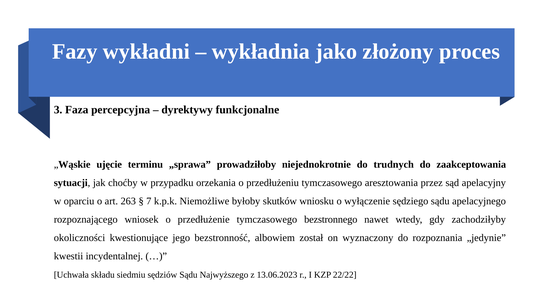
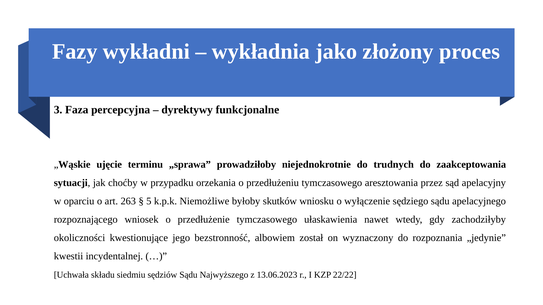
7: 7 -> 5 (149, 201)
bezstronnego: bezstronnego -> ułaskawienia (331, 220)
